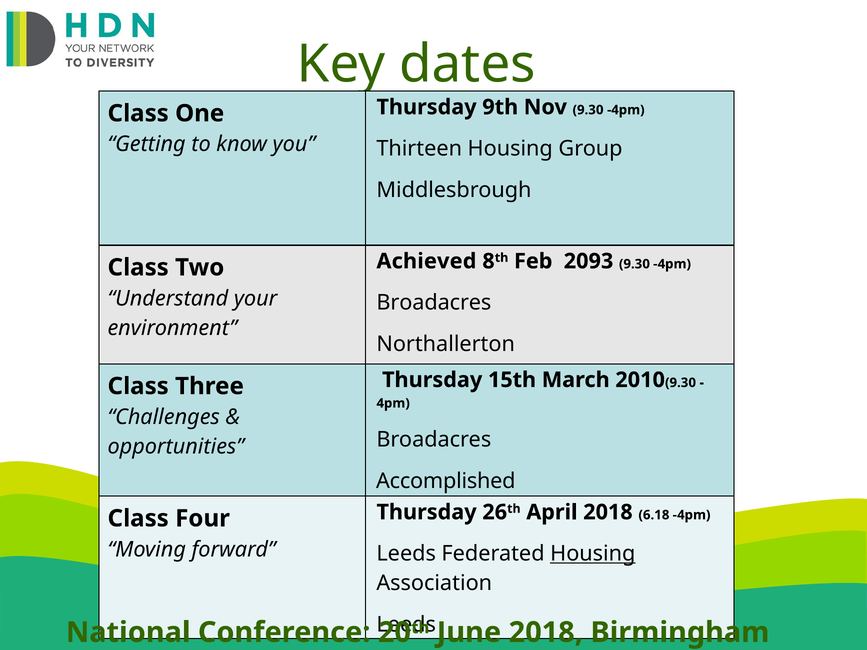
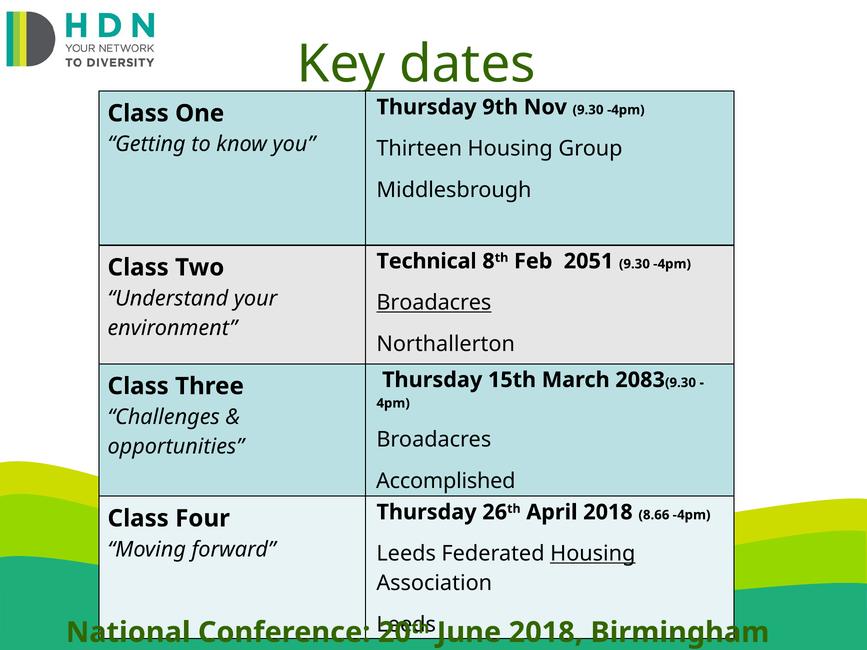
Achieved: Achieved -> Technical (427, 261)
2093: 2093 -> 2051 (589, 261)
Broadacres underline: none -> present (434, 303)
2010: 2010 -> 2083 (640, 380)
6.18: 6.18 -> 8.66 (654, 515)
